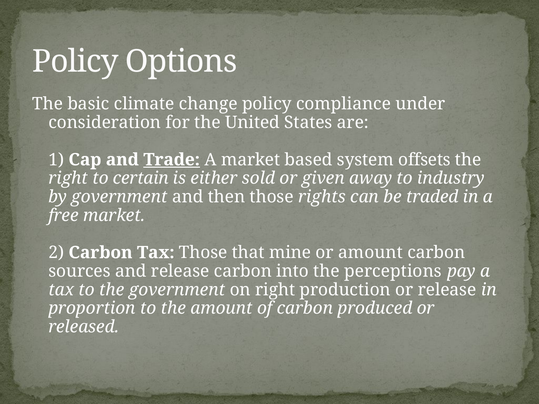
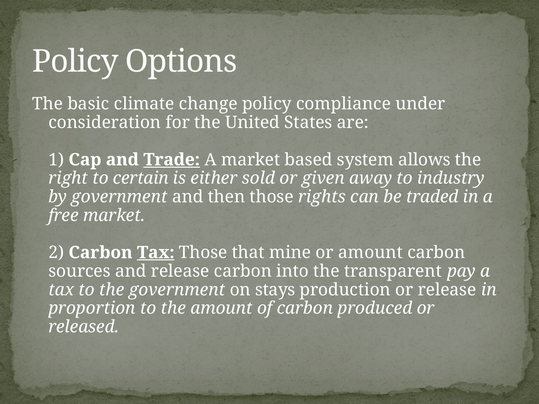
offsets: offsets -> allows (424, 160)
Tax underline: none -> present (156, 253)
perceptions: perceptions -> transparent (393, 271)
on right: right -> stays (275, 290)
